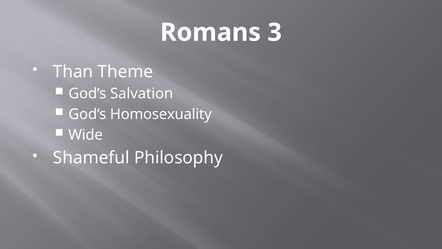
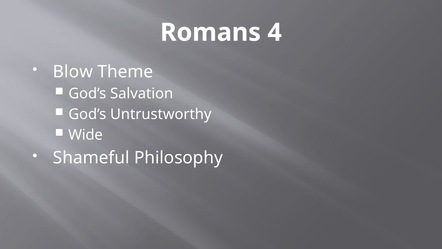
3: 3 -> 4 (275, 32)
Than: Than -> Blow (73, 72)
Homosexuality: Homosexuality -> Untrustworthy (161, 114)
